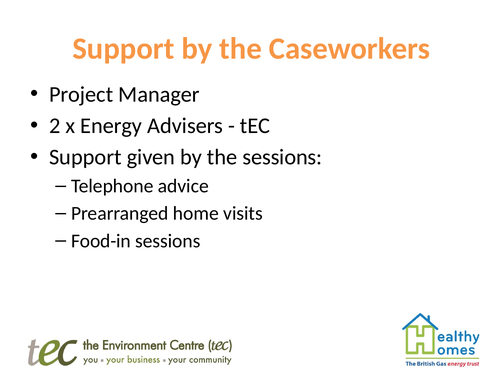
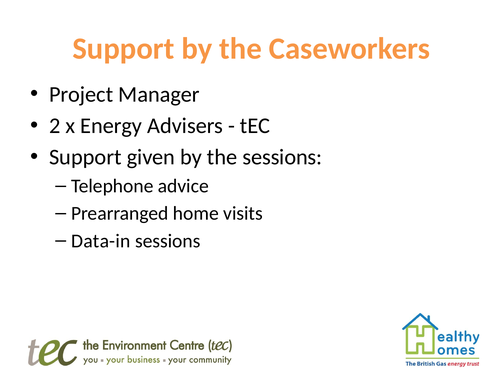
Food-in: Food-in -> Data-in (101, 240)
